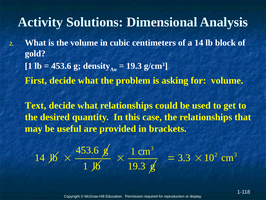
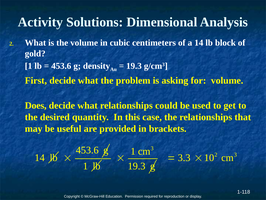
Text: Text -> Does (36, 105)
